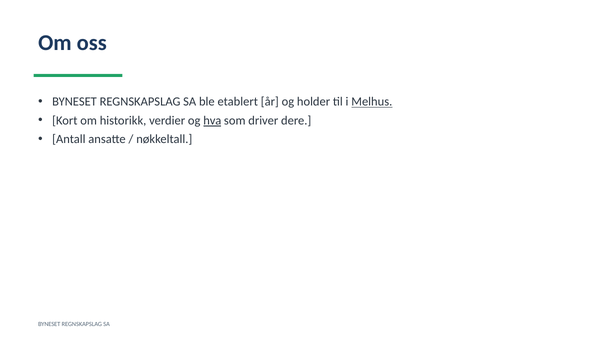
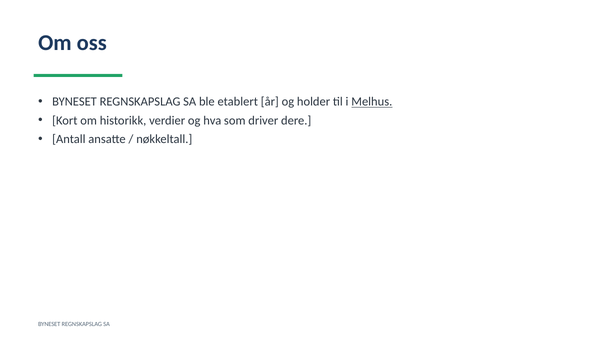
hva underline: present -> none (212, 120)
